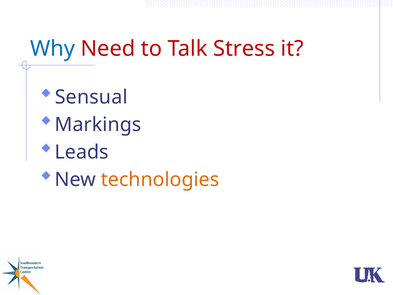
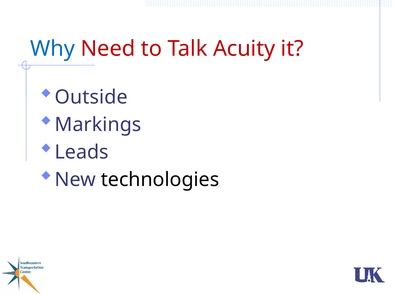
Stress: Stress -> Acuity (244, 49)
Sensual: Sensual -> Outside (91, 97)
technologies colour: orange -> black (160, 180)
